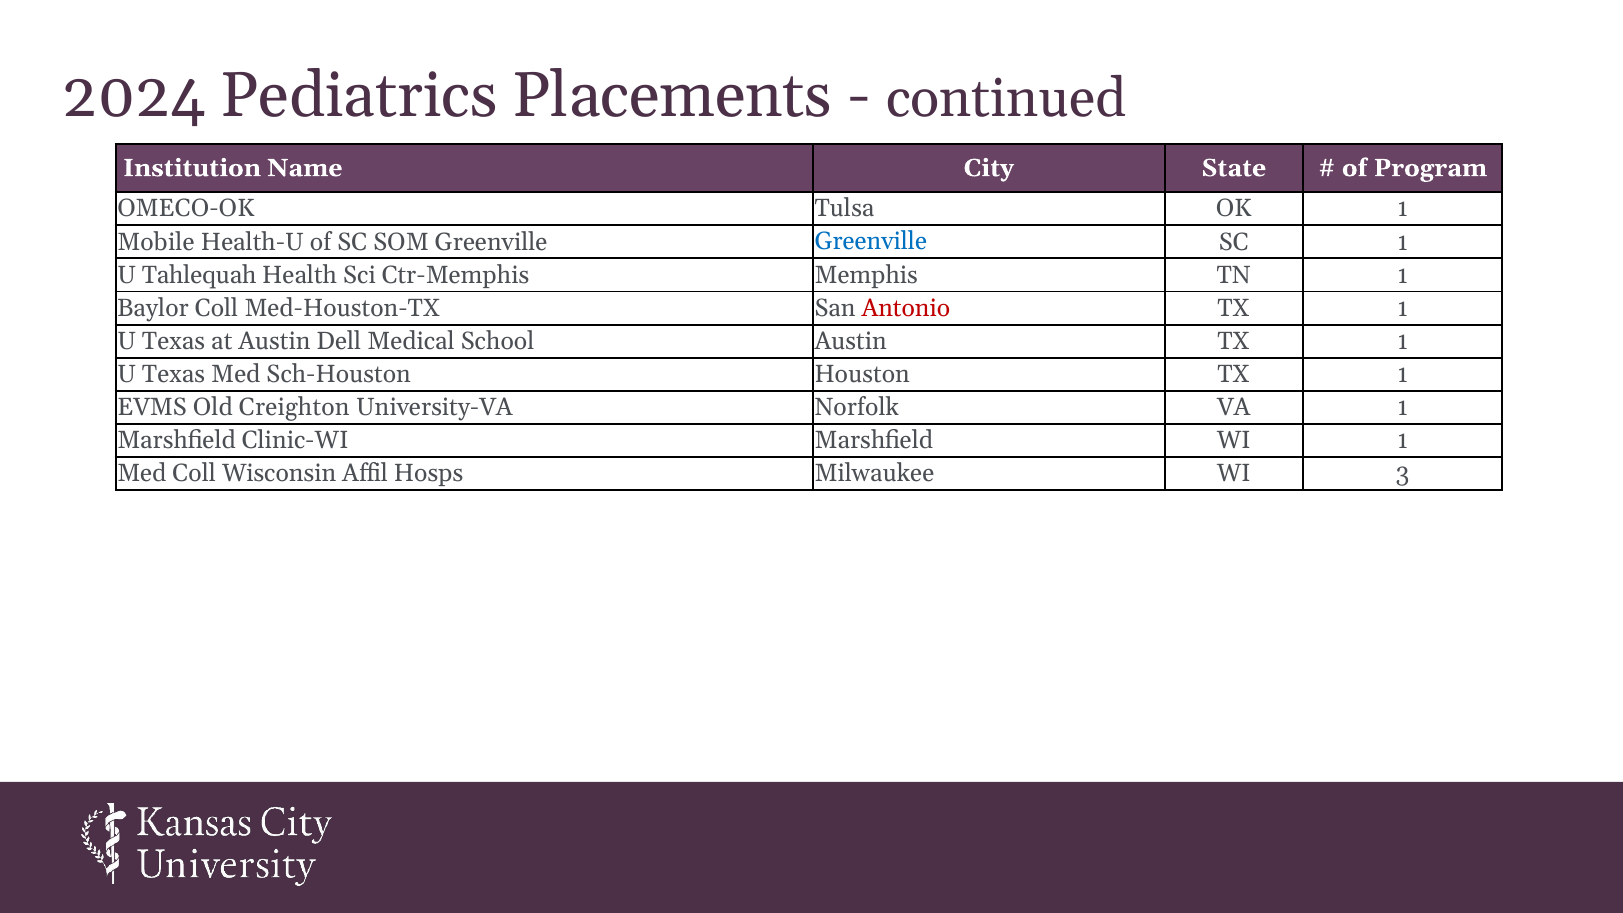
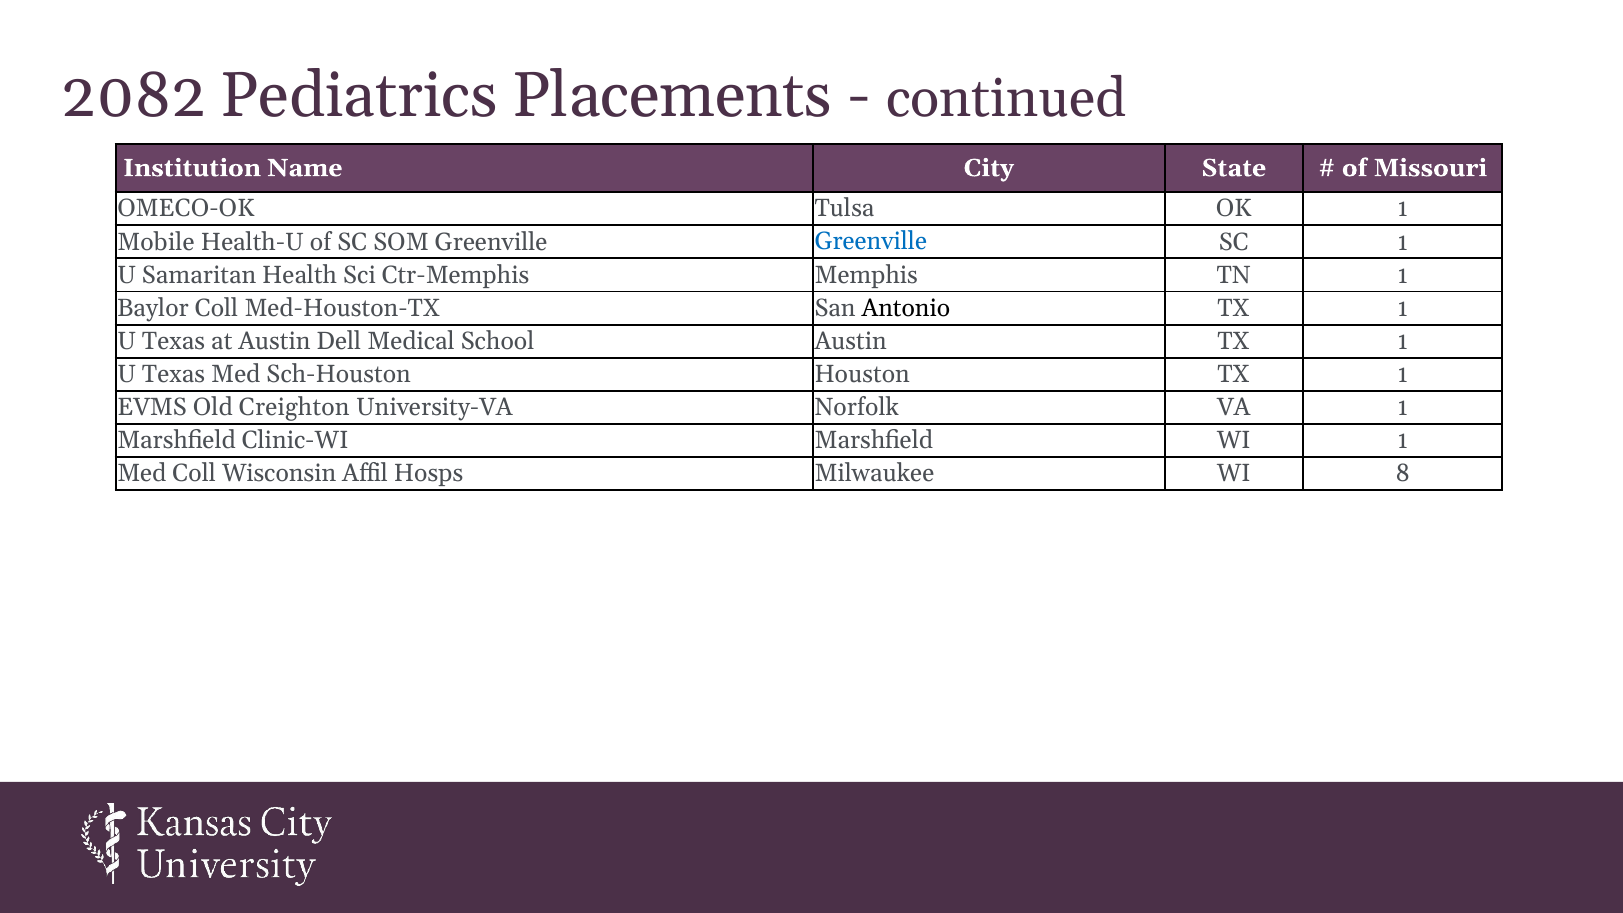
2024: 2024 -> 2082 (134, 96)
Program: Program -> Missouri (1430, 168)
Tahlequah: Tahlequah -> Samaritan (199, 275)
Antonio colour: red -> black (906, 308)
3: 3 -> 8 (1403, 474)
